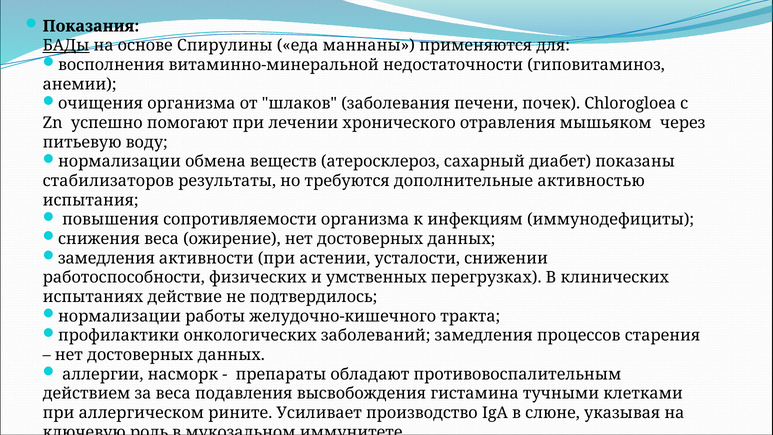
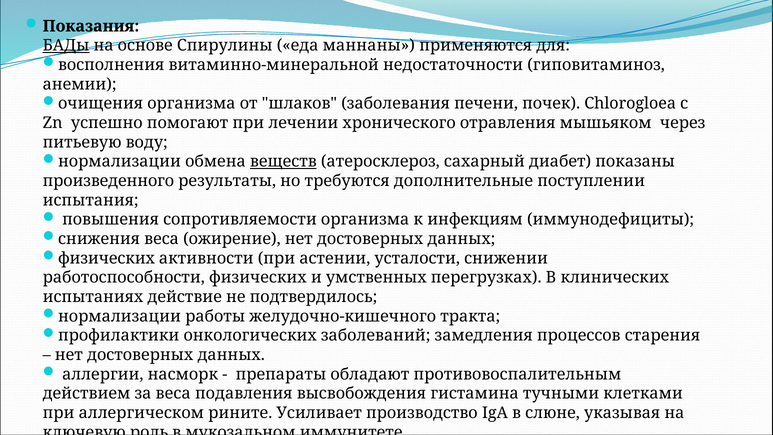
веществ underline: none -> present (283, 161)
стабилизаторов: стабилизаторов -> произведенного (108, 181)
активностью: активностью -> поступлении (591, 181)
замедления: замедления -> физических (106, 258)
